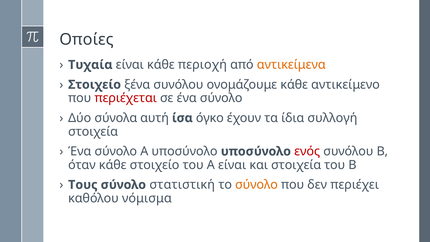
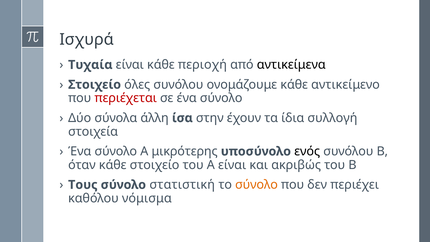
Οποίες: Οποίες -> Ισχυρά (87, 40)
αντικείμενα colour: orange -> black (291, 65)
ξένα: ξένα -> όλες (137, 85)
αυτή: αυτή -> άλλη (155, 118)
όγκο: όγκο -> στην (210, 118)
Α υποσύνολο: υποσύνολο -> μικρότερης (185, 151)
ενός colour: red -> black (307, 151)
και στοιχεία: στοιχεία -> ακριβώς (296, 165)
